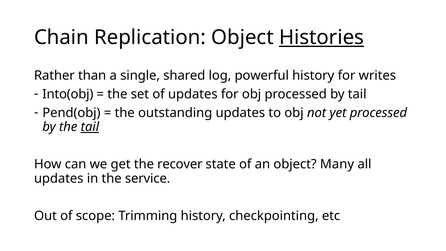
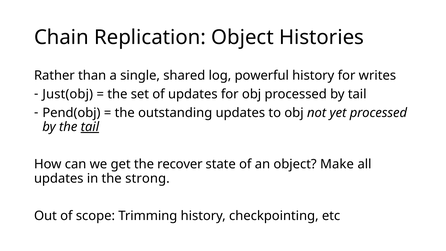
Histories underline: present -> none (322, 37)
Into(obj: Into(obj -> Just(obj (68, 94)
Many: Many -> Make (337, 164)
service: service -> strong (147, 178)
